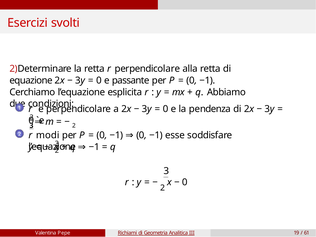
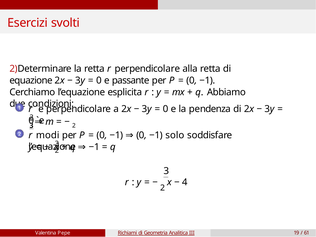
esse: esse -> solo (175, 135)
0: 0 -> 4 (185, 182)
